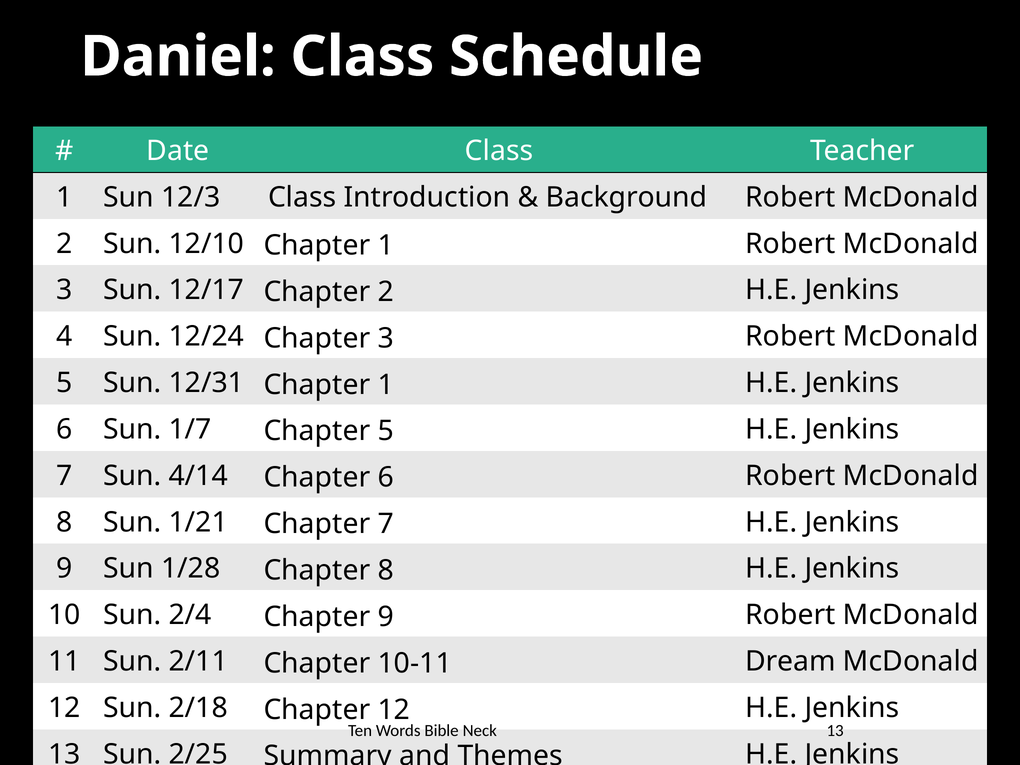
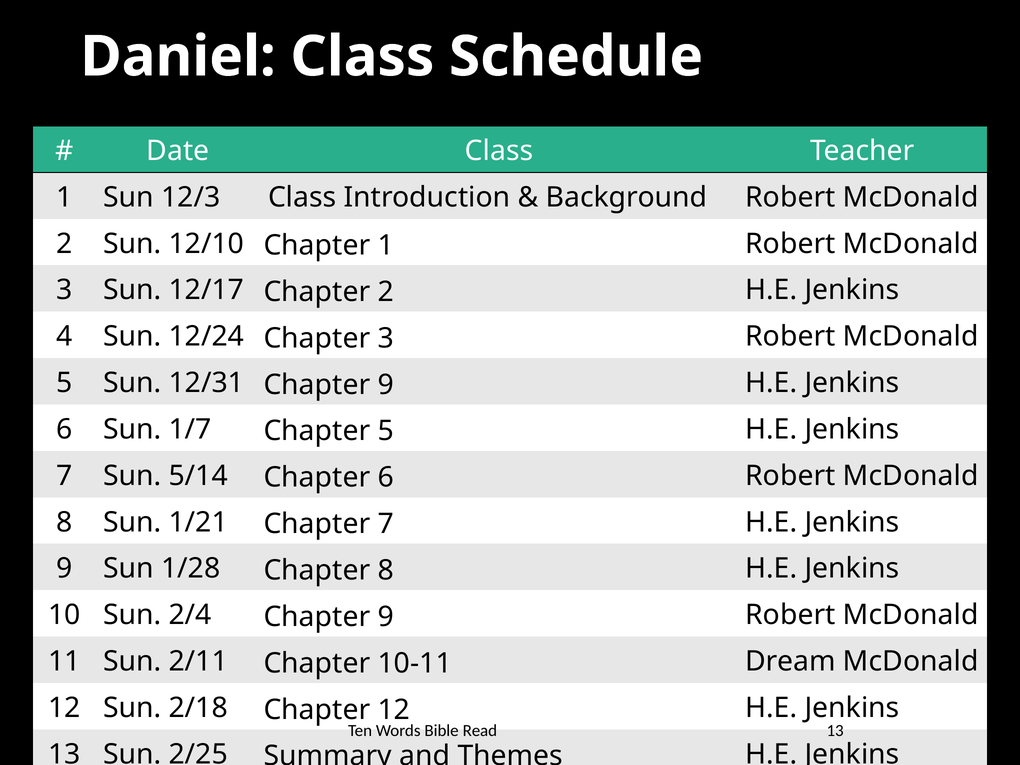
12/31 Chapter 1: 1 -> 9 (386, 385)
4/14: 4/14 -> 5/14 (198, 476)
Neck: Neck -> Read (480, 731)
